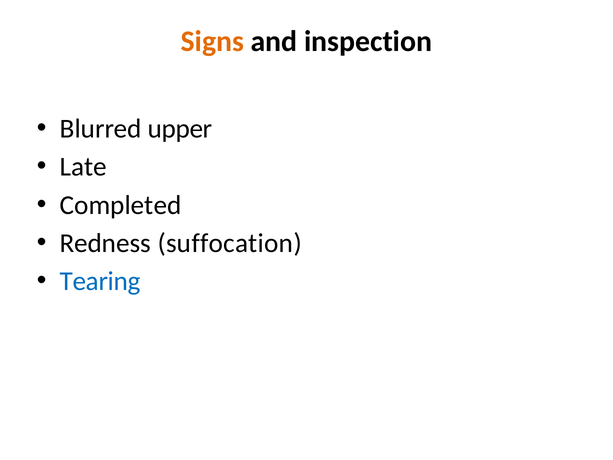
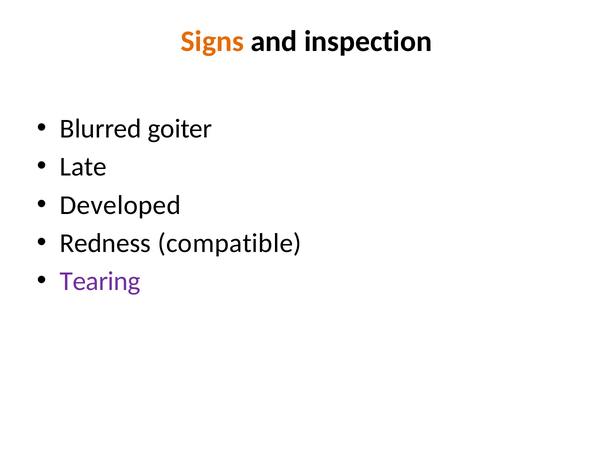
upper: upper -> goiter (180, 129)
Completed: Completed -> Developed (120, 205)
suffocation: suffocation -> compatible (230, 243)
Tearing colour: blue -> purple (100, 281)
